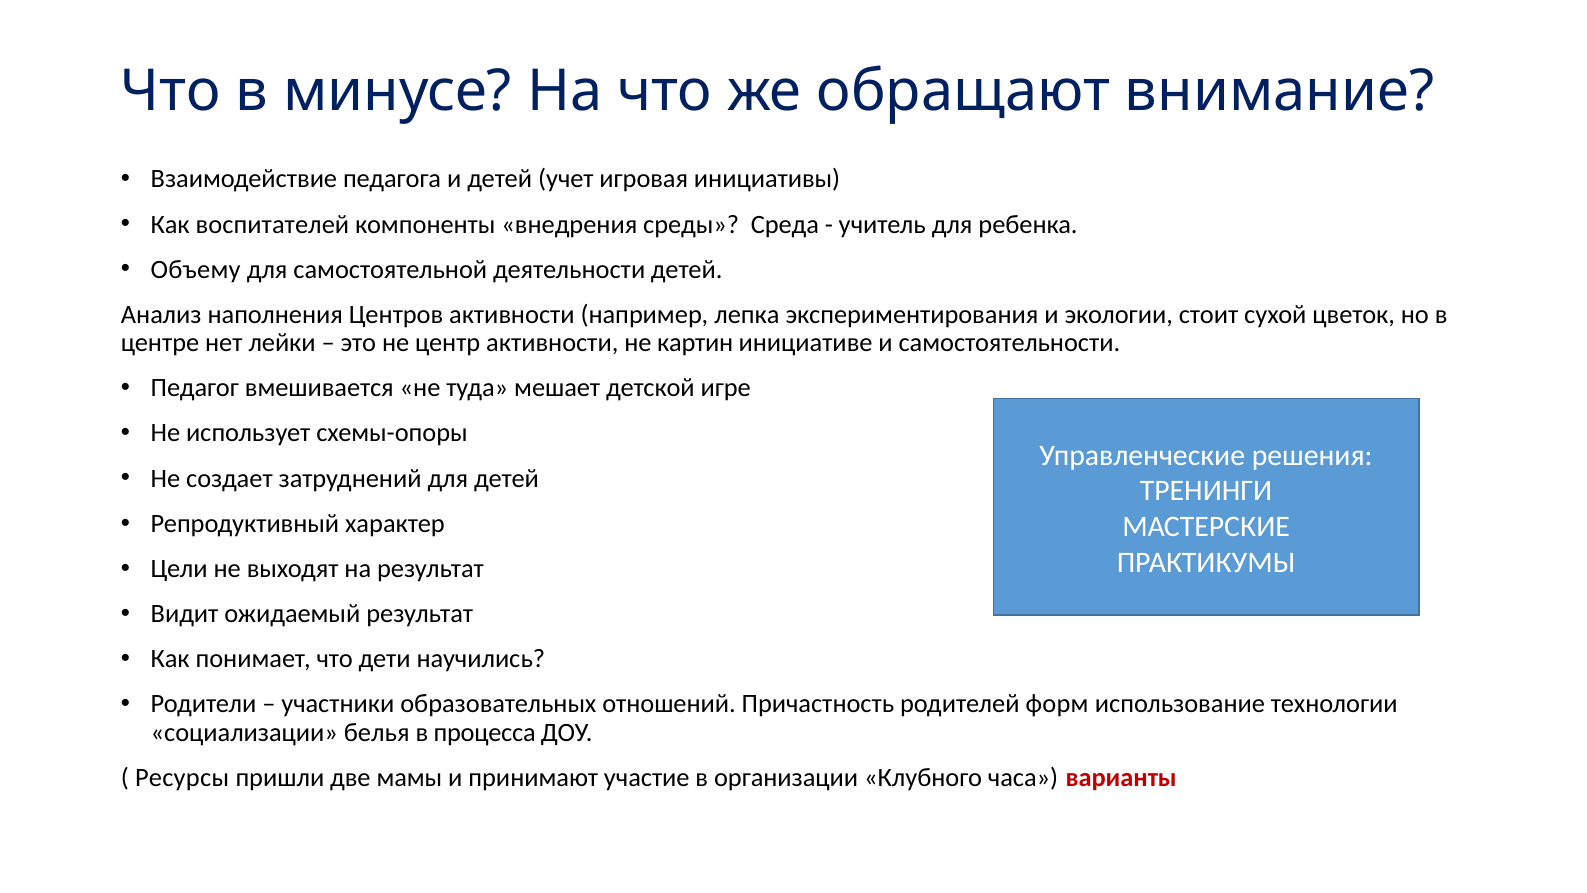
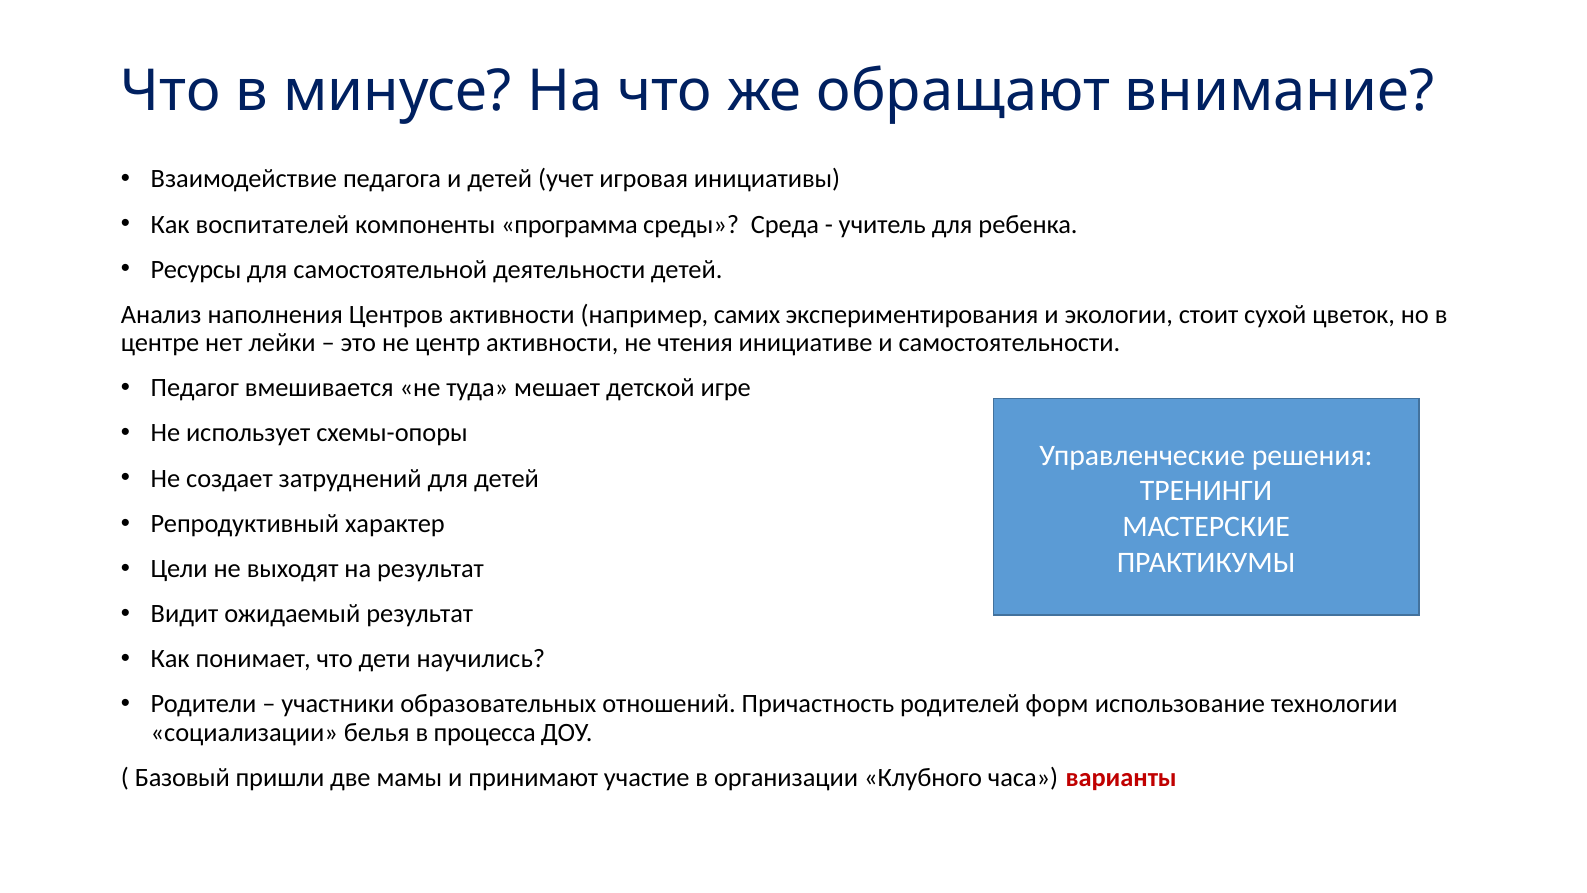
внедрения: внедрения -> программа (569, 224)
Объему: Объему -> Ресурсы (196, 269)
лепка: лепка -> самих (747, 314)
картин: картин -> чтения (695, 343)
Ресурсы: Ресурсы -> Базовый (182, 777)
